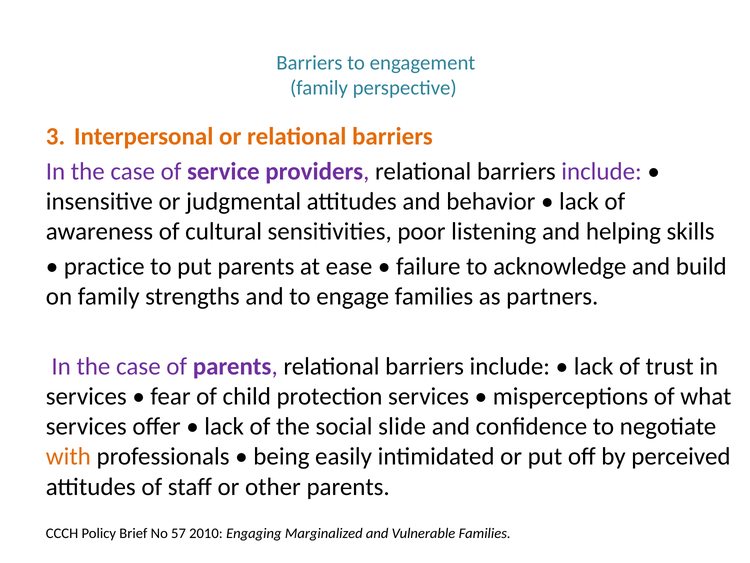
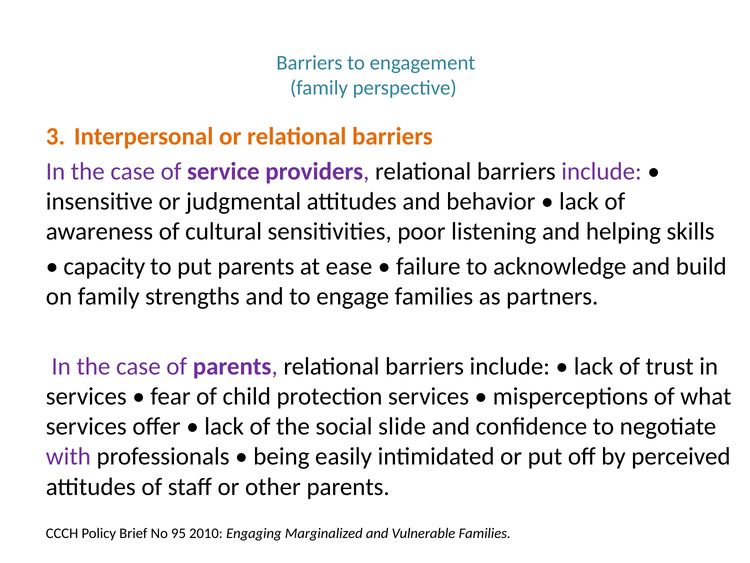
practice: practice -> capacity (104, 266)
with colour: orange -> purple (68, 456)
57: 57 -> 95 (179, 533)
